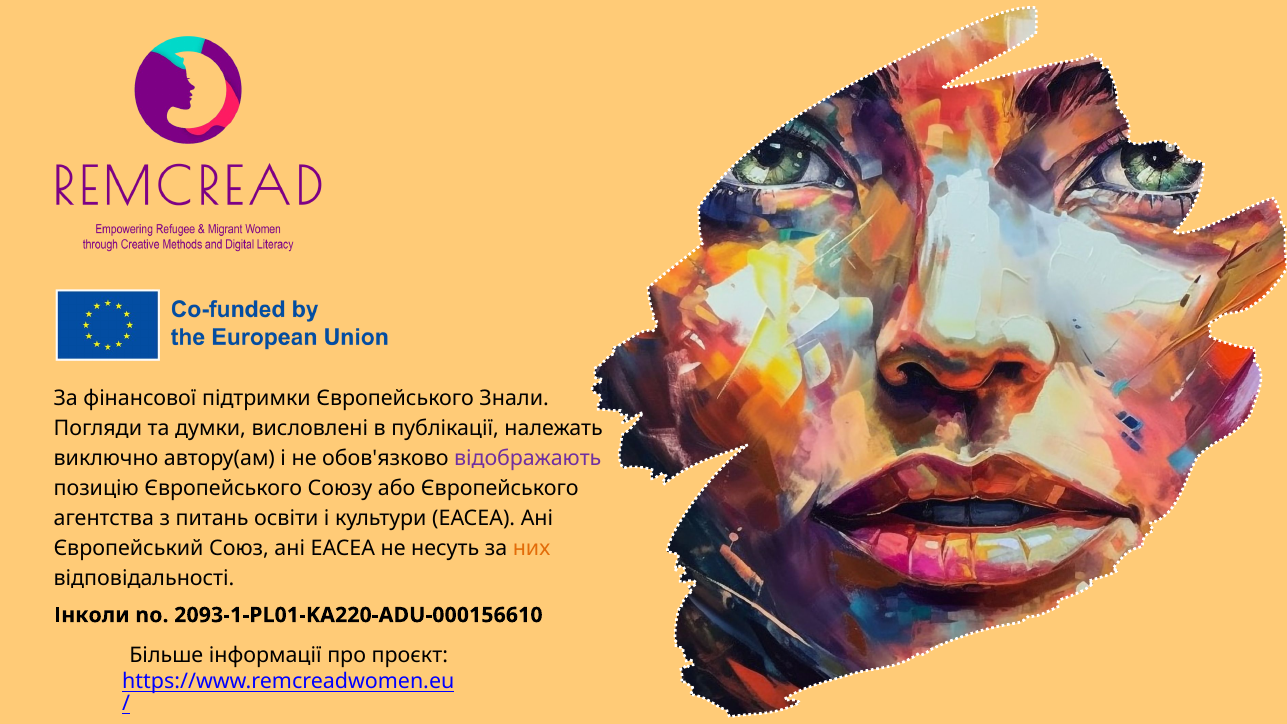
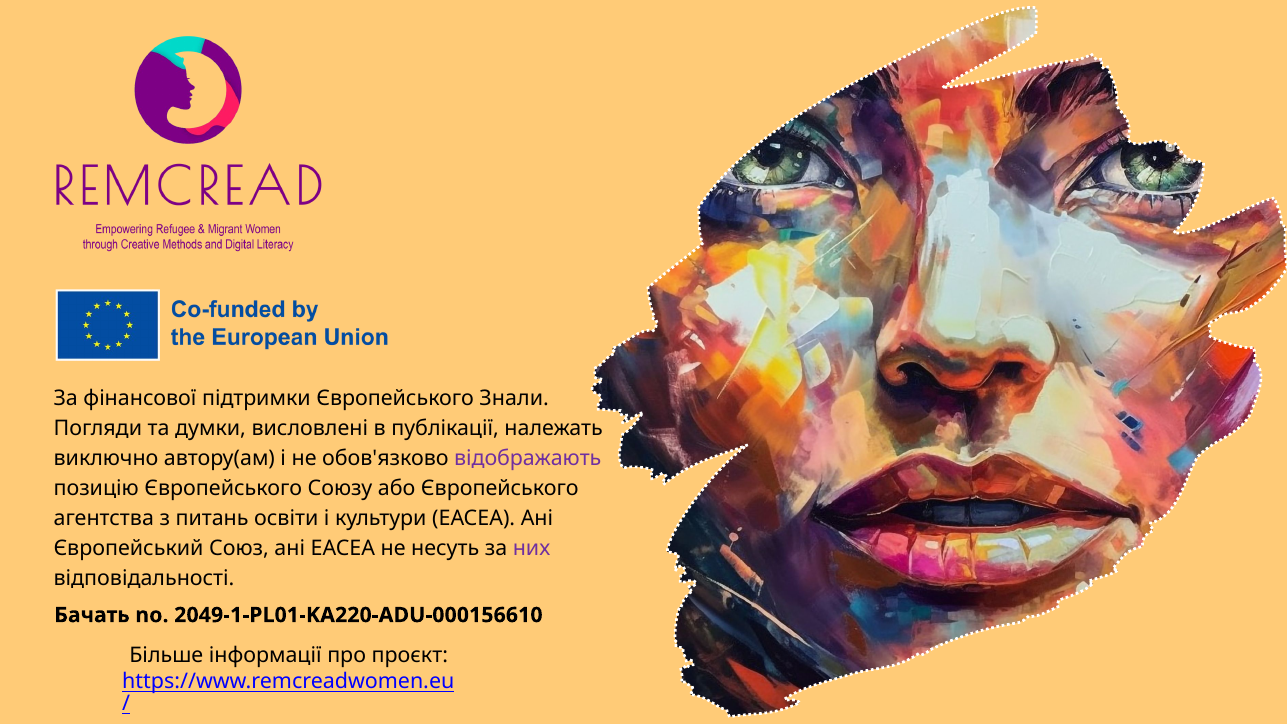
них colour: orange -> purple (532, 548)
Інколи: Інколи -> Бачать (92, 615)
2093-1-PL01-KA220-ADU-000156610: 2093-1-PL01-KA220-ADU-000156610 -> 2049-1-PL01-KA220-ADU-000156610 (358, 615)
